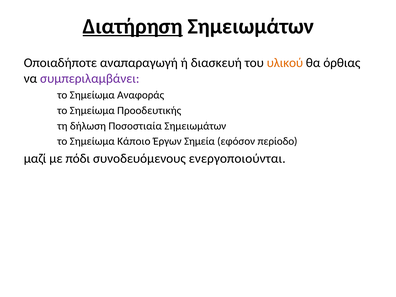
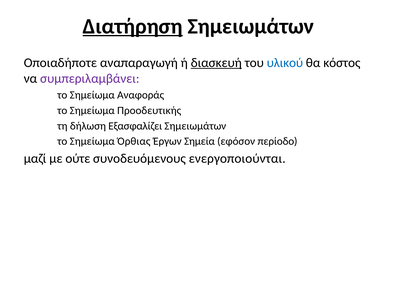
διασκευή underline: none -> present (216, 63)
υλικού colour: orange -> blue (285, 63)
όρθιας: όρθιας -> κόστος (342, 63)
Ποσοστιαία: Ποσοστιαία -> Εξασφαλίζει (135, 126)
Κάποιο: Κάποιο -> Όρθιας (134, 141)
πόδι: πόδι -> ούτε (78, 159)
